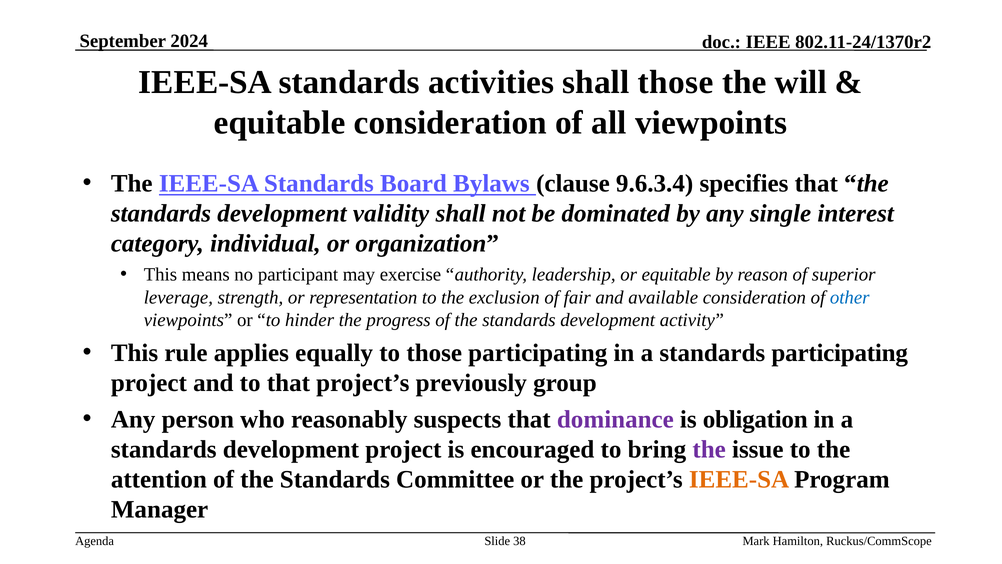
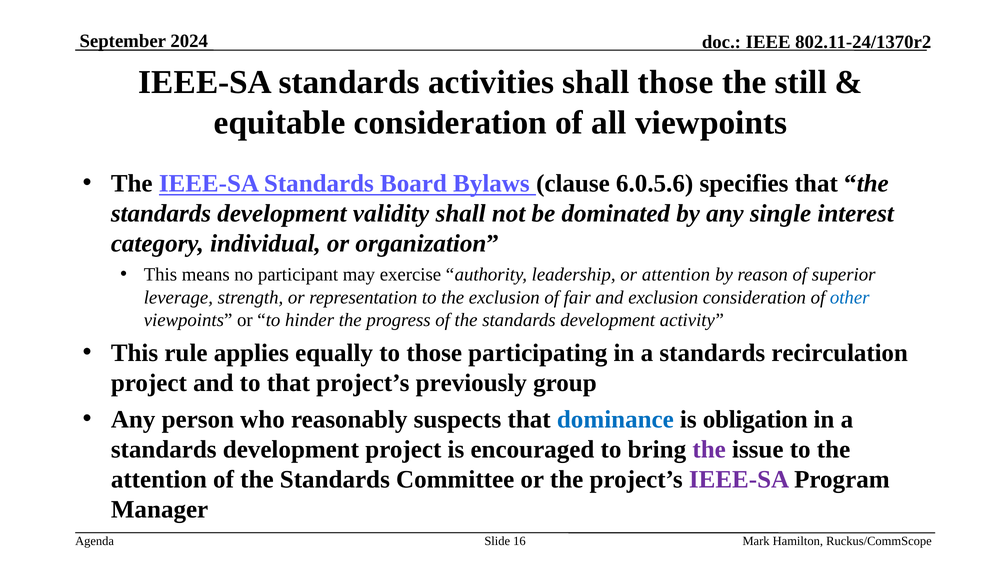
will: will -> still (801, 82)
9.6.3.4: 9.6.3.4 -> 6.0.5.6 (655, 183)
or equitable: equitable -> attention (676, 275)
and available: available -> exclusion (663, 297)
standards participating: participating -> recirculation (840, 353)
dominance colour: purple -> blue (615, 419)
IEEE-SA colour: orange -> purple (739, 479)
38: 38 -> 16 (519, 541)
